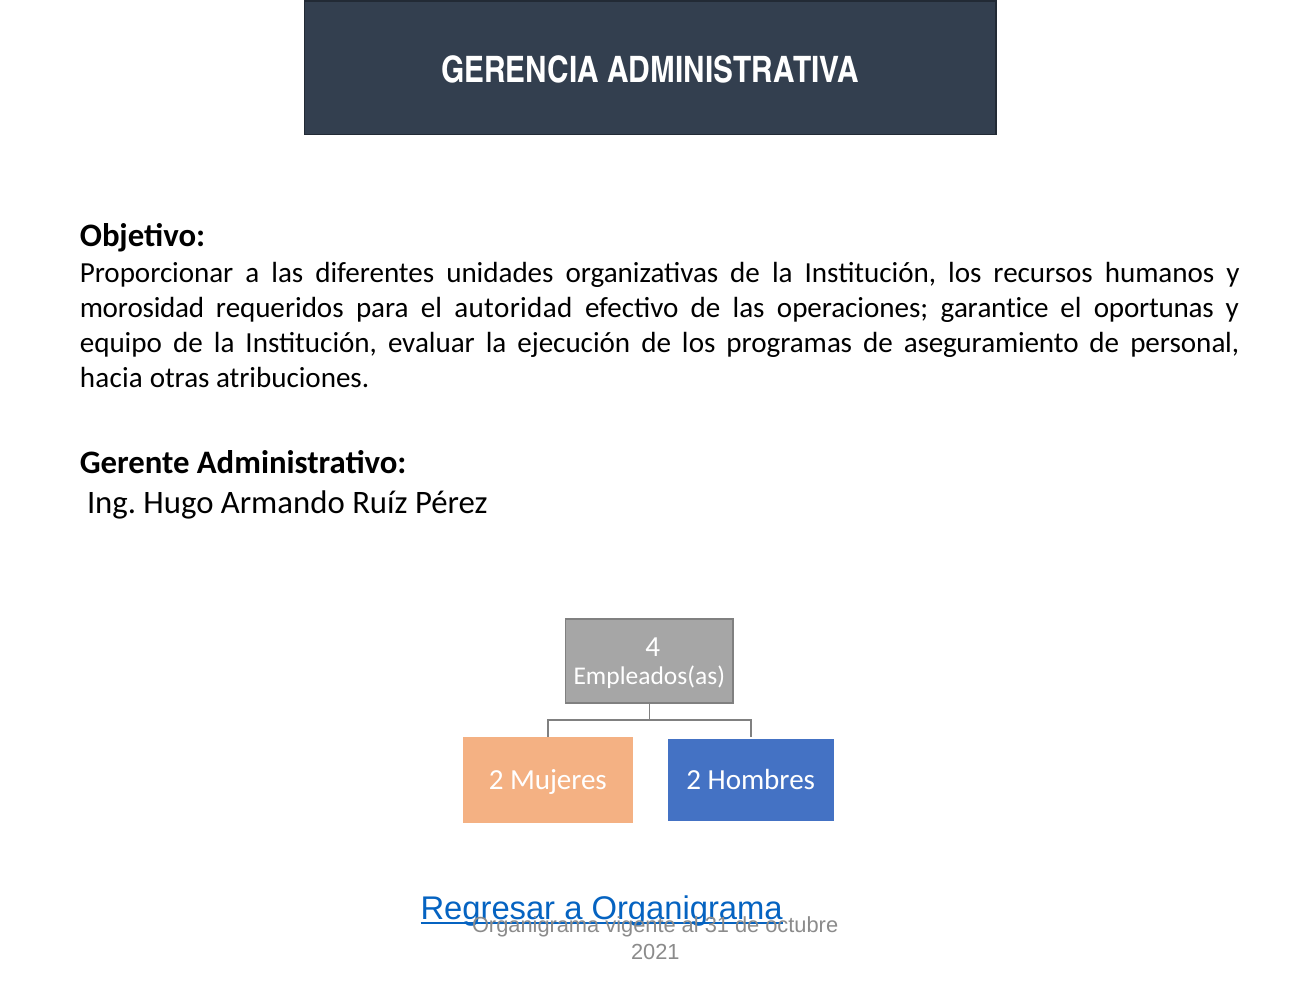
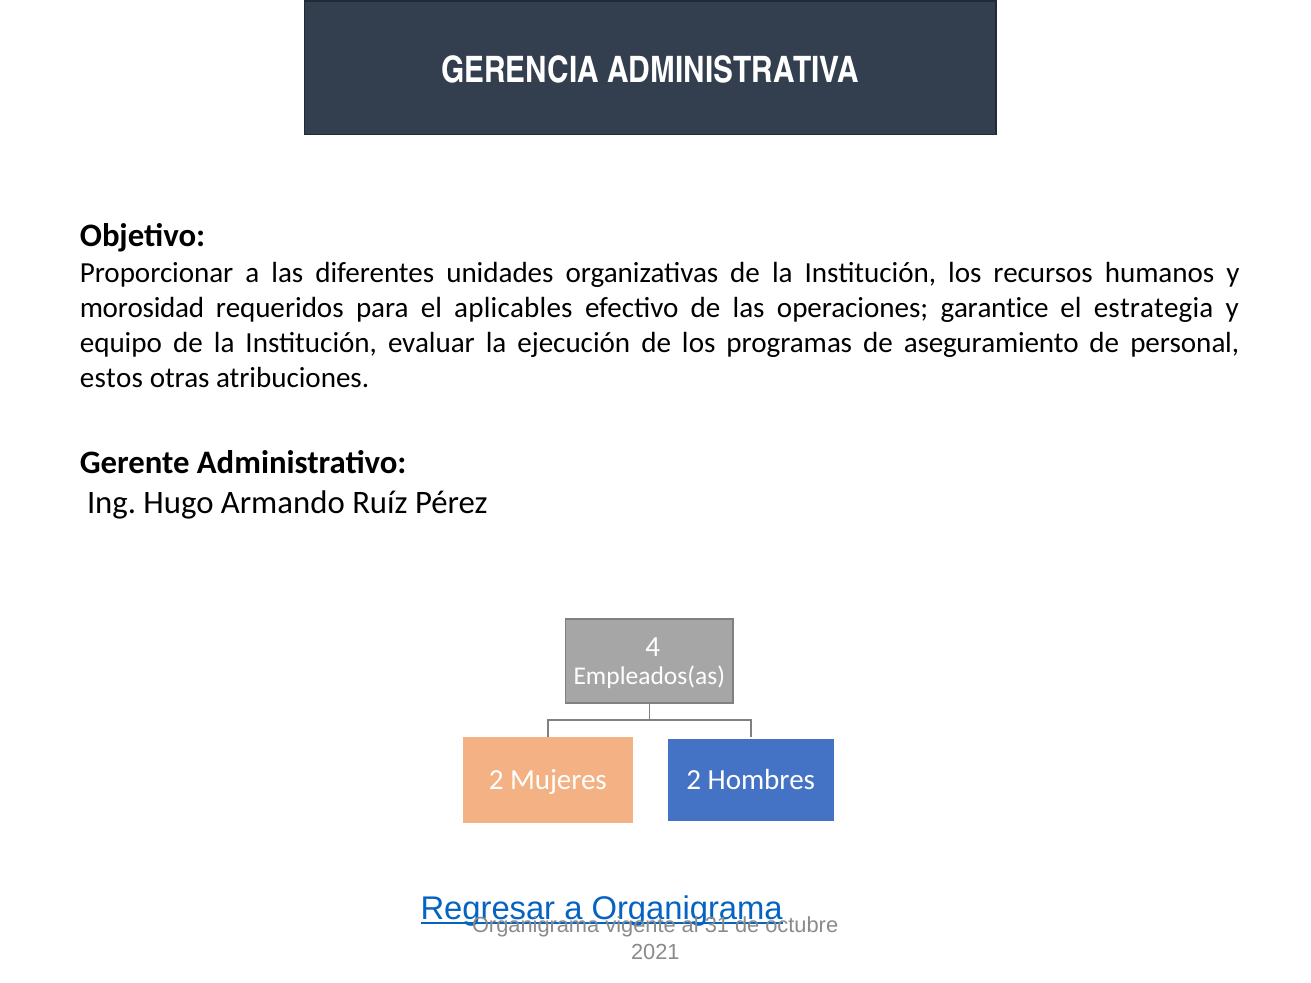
autoridad: autoridad -> aplicables (513, 308)
oportunas: oportunas -> estrategia (1154, 308)
hacia: hacia -> estos (111, 378)
